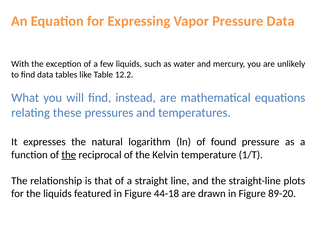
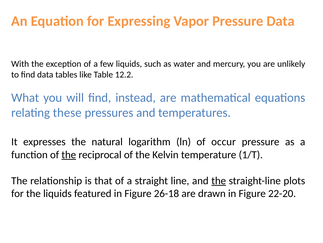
found: found -> occur (224, 141)
the underline: none -> present (219, 180)
44-18: 44-18 -> 26-18 (166, 193)
89-20: 89-20 -> 22-20 (282, 193)
